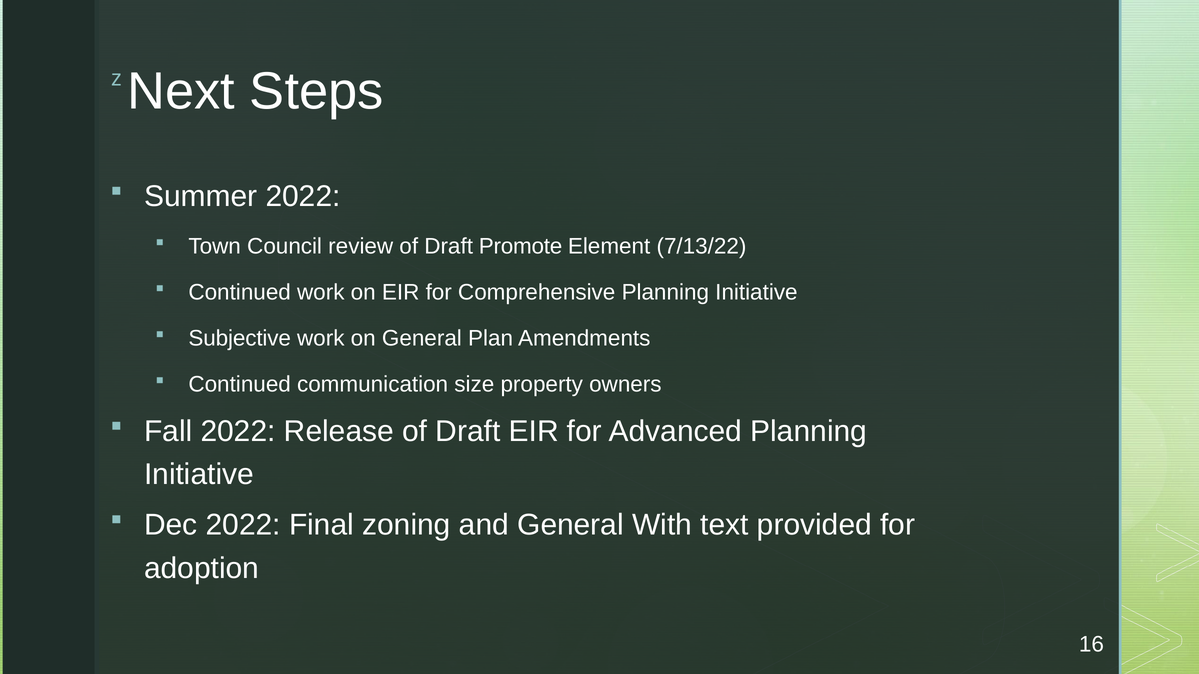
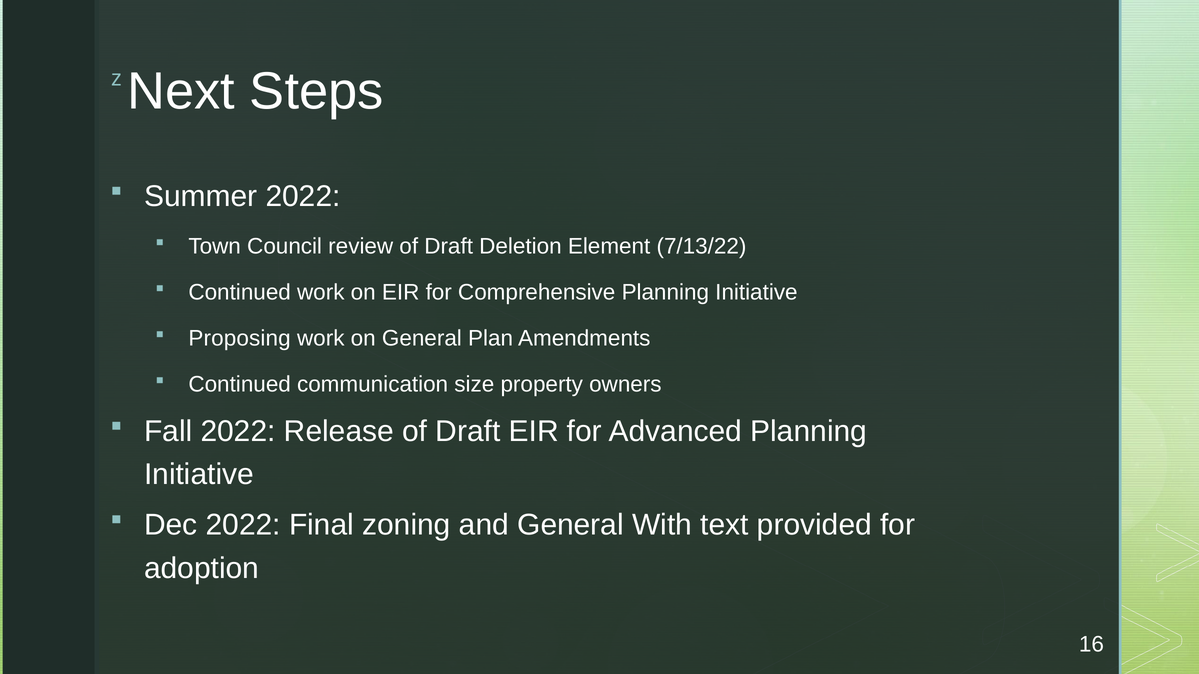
Promote: Promote -> Deletion (520, 247)
Subjective: Subjective -> Proposing (240, 339)
